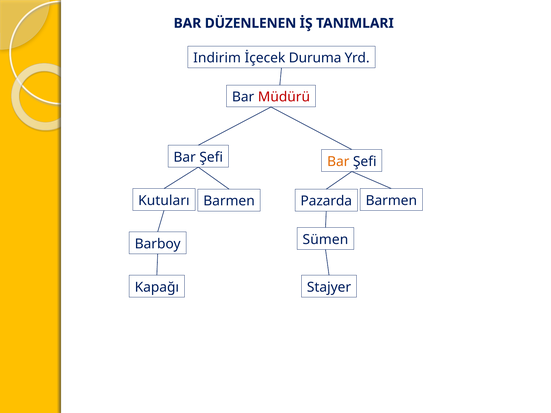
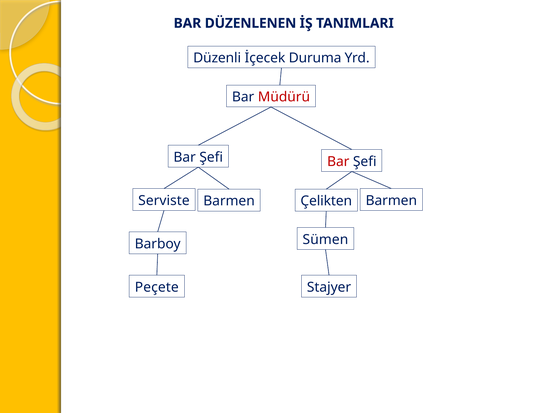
Indirim: Indirim -> Düzenli (217, 58)
Bar colour: orange -> red (338, 162)
Kutuları: Kutuları -> Serviste (164, 201)
Pazarda: Pazarda -> Çelikten (326, 201)
Kapağı: Kapağı -> Peçete (157, 287)
